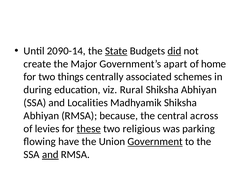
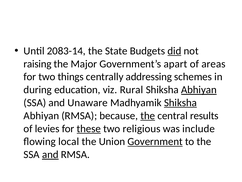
2090-14: 2090-14 -> 2083-14 (66, 51)
State underline: present -> none (116, 51)
create: create -> raising (37, 64)
home: home -> areas (213, 64)
associated: associated -> addressing (149, 77)
Abhiyan underline: none -> present (199, 90)
Localities: Localities -> Unaware (88, 102)
Shiksha underline: none -> present (180, 102)
the underline: none -> present (148, 115)
across: across -> results (204, 115)
parking: parking -> include (199, 128)
have: have -> local (69, 141)
